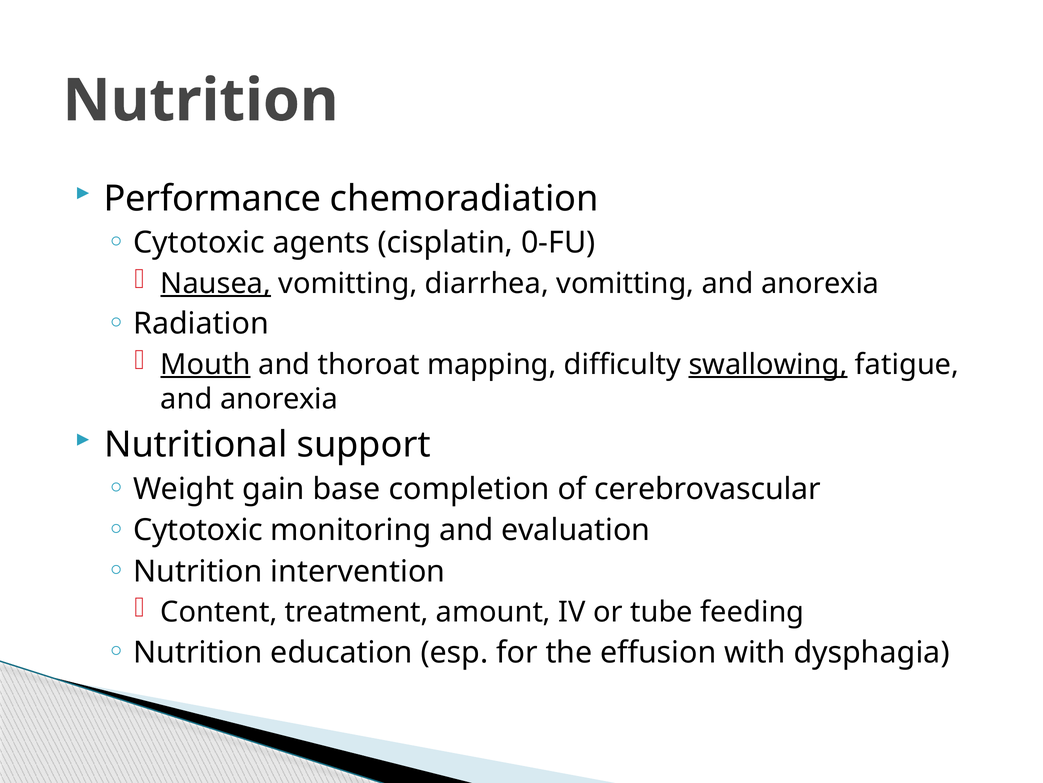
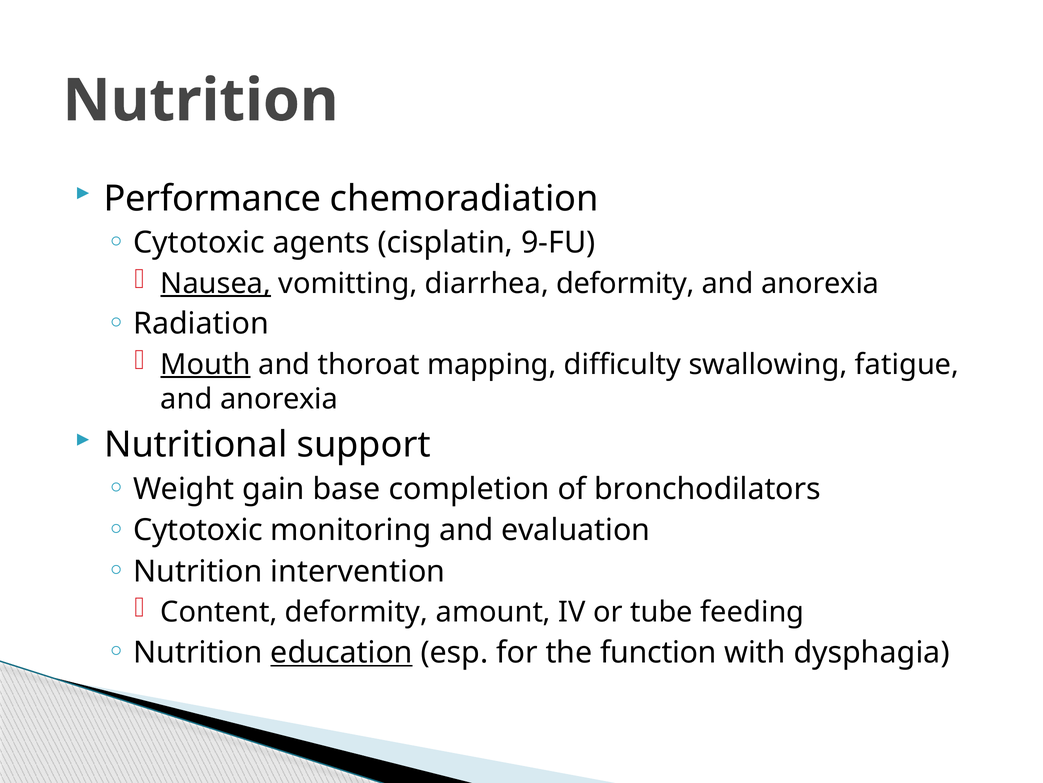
0-FU: 0-FU -> 9-FU (558, 243)
diarrhea vomitting: vomitting -> deformity (625, 283)
swallowing underline: present -> none (768, 364)
cerebrovascular: cerebrovascular -> bronchodilators (707, 489)
Content treatment: treatment -> deformity (356, 612)
education underline: none -> present (342, 652)
effusion: effusion -> function (658, 652)
